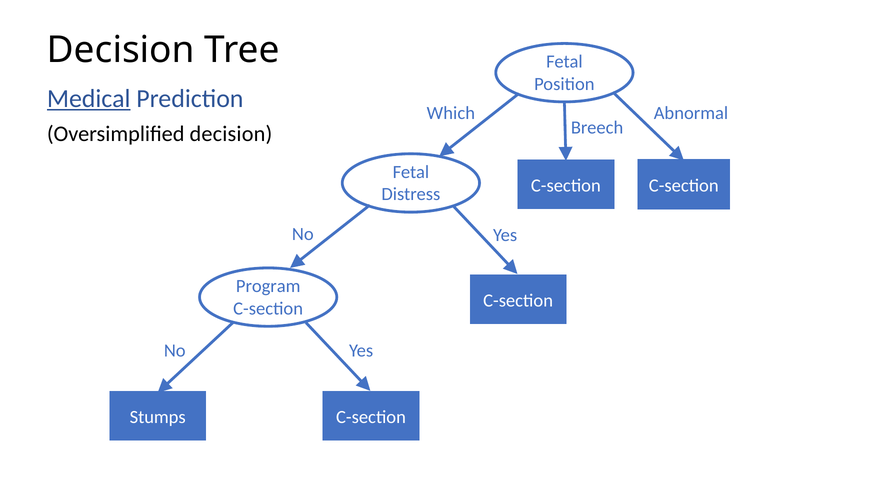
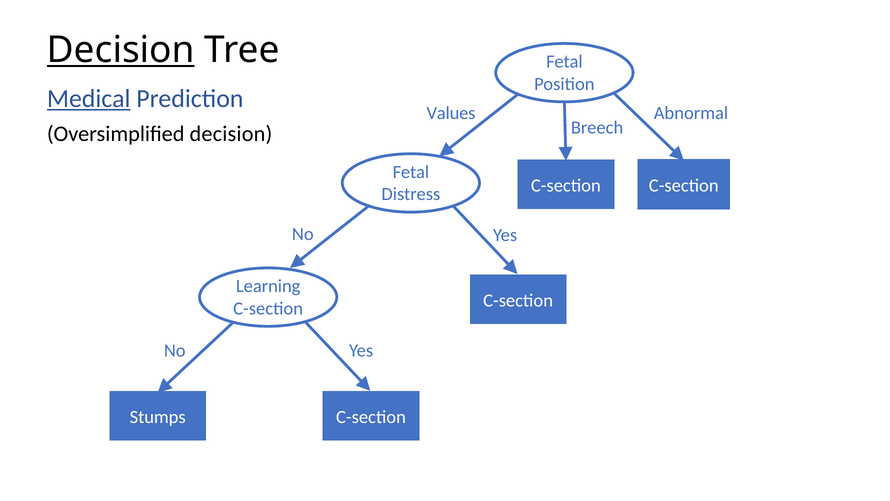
Decision underline: none -> present (121, 50)
Which: Which -> Values (451, 113)
Program: Program -> Learning (268, 286)
